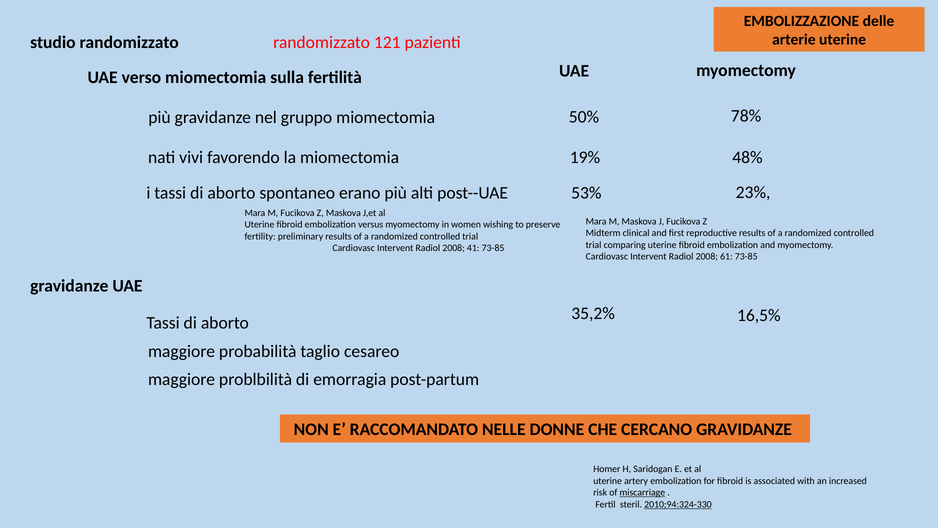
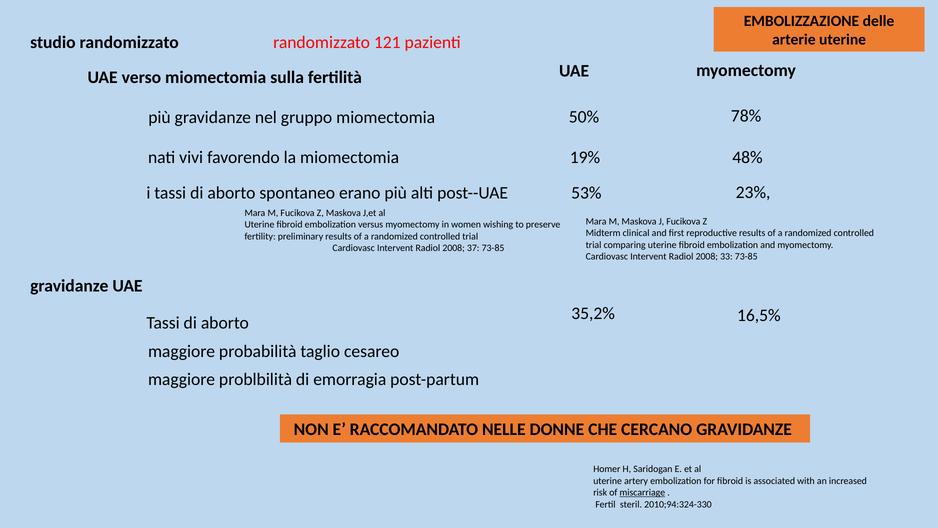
41: 41 -> 37 (473, 248)
61: 61 -> 33 (726, 257)
2010;94:324-330 underline: present -> none (678, 504)
